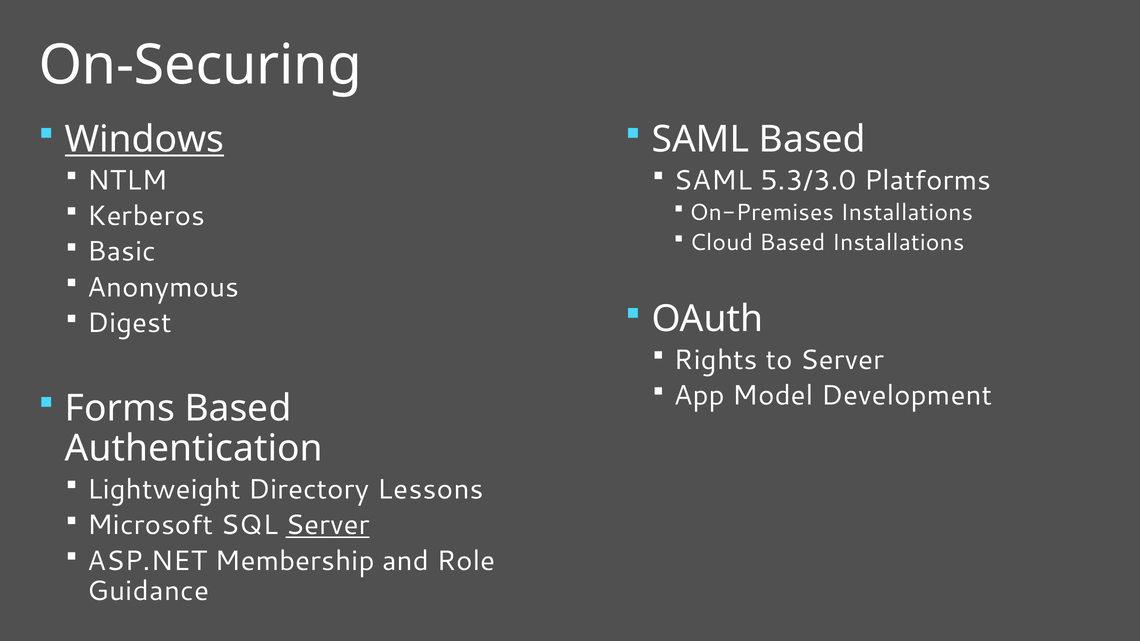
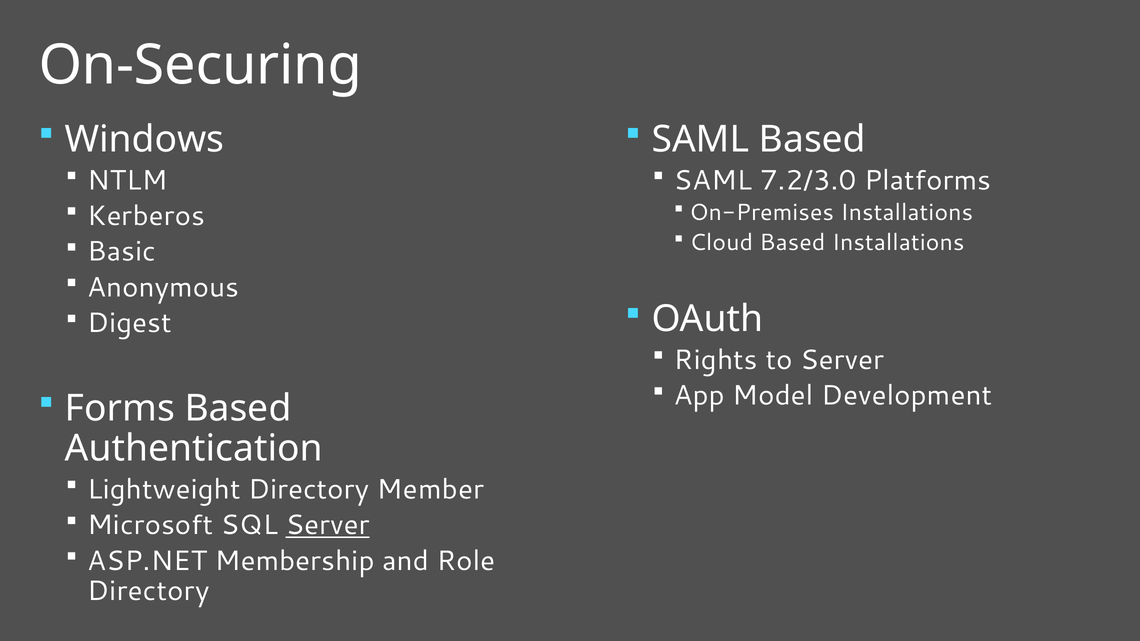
Windows underline: present -> none (145, 139)
5.3/3.0: 5.3/3.0 -> 7.2/3.0 (808, 180)
Lessons: Lessons -> Member (431, 490)
Guidance: Guidance -> Directory (148, 591)
